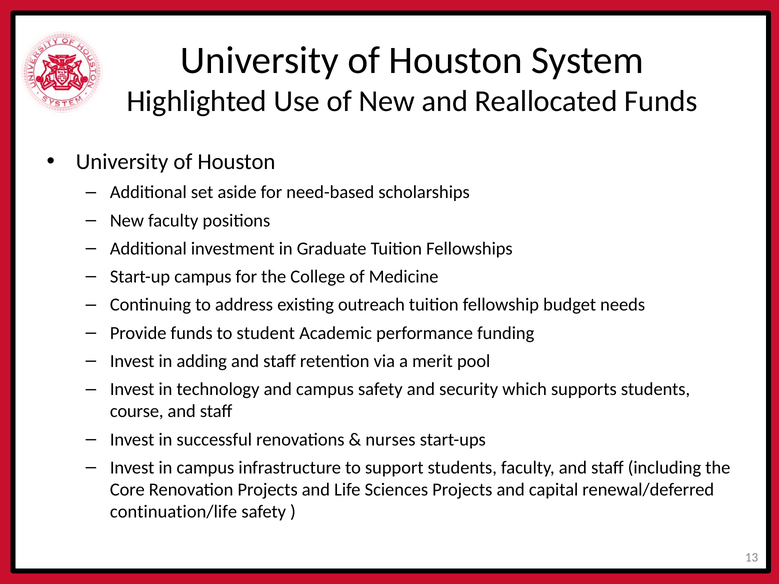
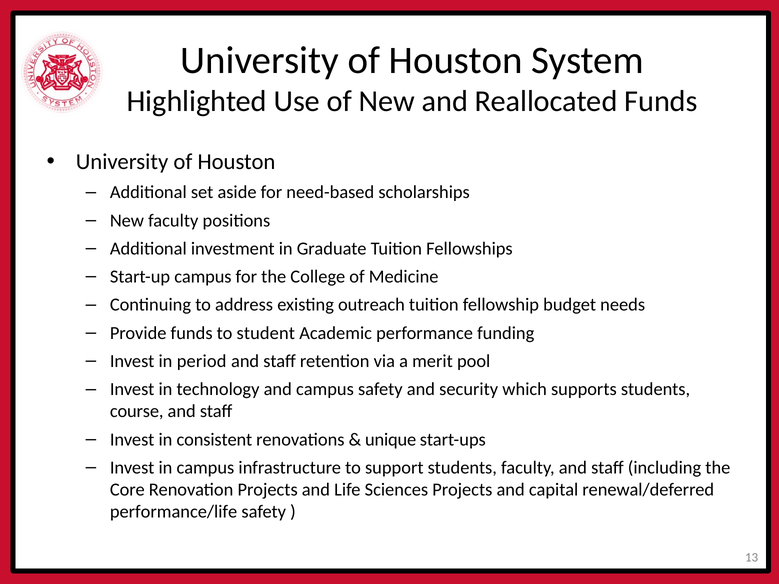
adding: adding -> period (202, 361)
successful: successful -> consistent (214, 440)
nurses: nurses -> unique (391, 440)
continuation/life: continuation/life -> performance/life (174, 512)
